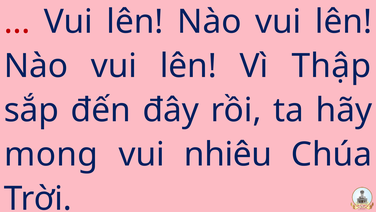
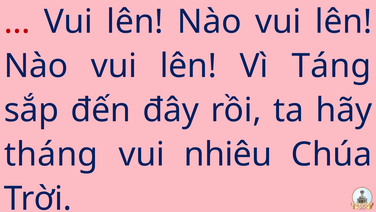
Thập: Thập -> Táng (331, 66)
mong: mong -> tháng (51, 154)
